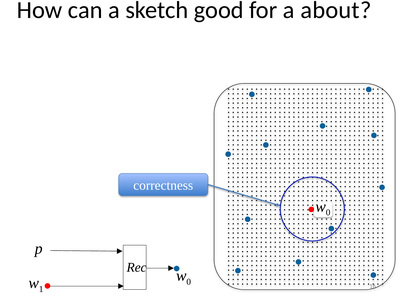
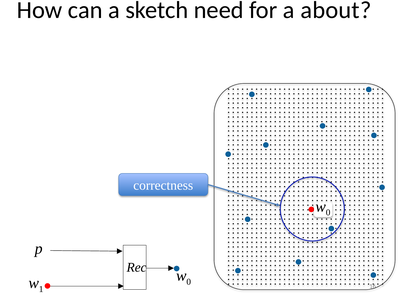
good: good -> need (219, 10)
